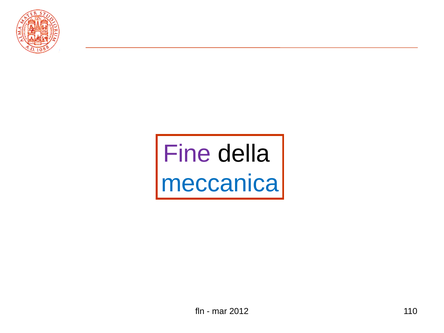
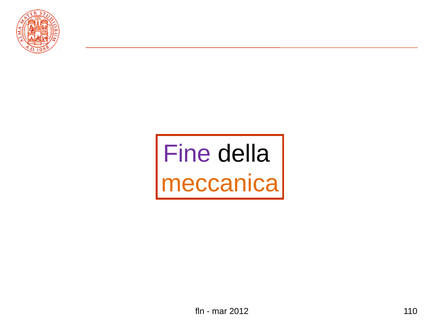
meccanica colour: blue -> orange (220, 183)
